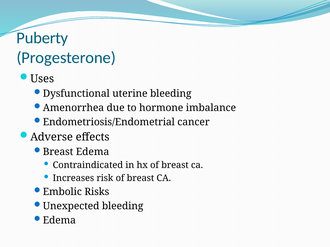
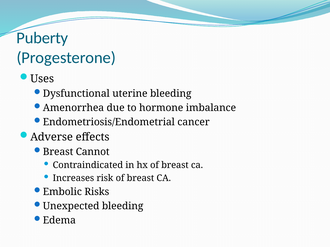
Breast Edema: Edema -> Cannot (93, 152)
